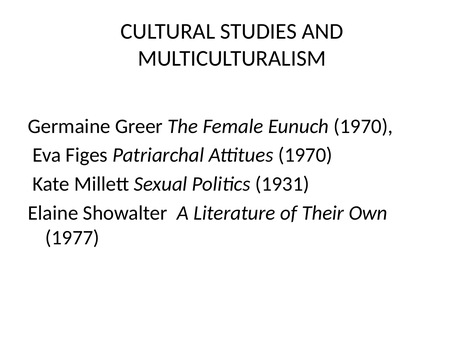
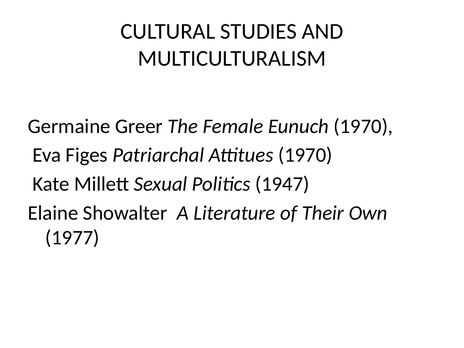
1931: 1931 -> 1947 (282, 184)
